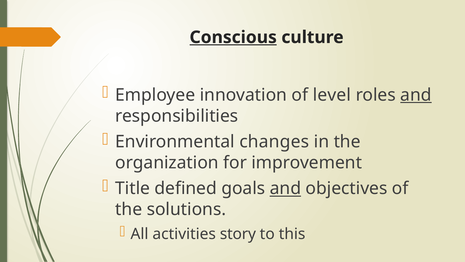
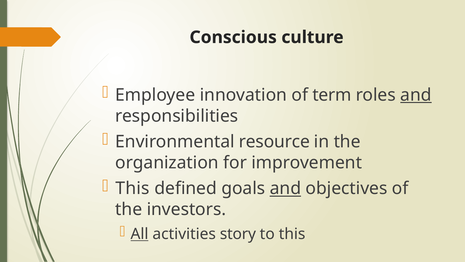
Conscious underline: present -> none (233, 37)
level: level -> term (332, 95)
changes: changes -> resource (274, 142)
Title: Title -> This (133, 188)
solutions: solutions -> investors (186, 209)
All underline: none -> present (140, 234)
